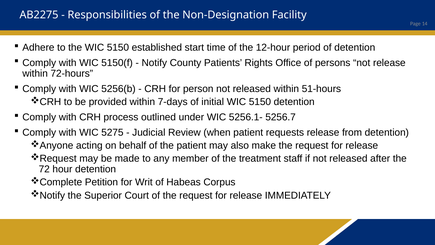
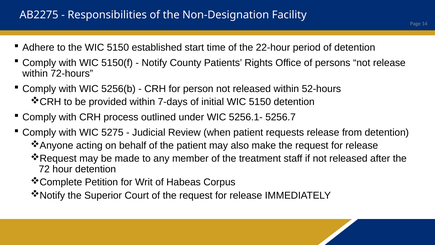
12-hour: 12-hour -> 22-hour (273, 47)
51-hours: 51-hours -> 52-hours (321, 89)
